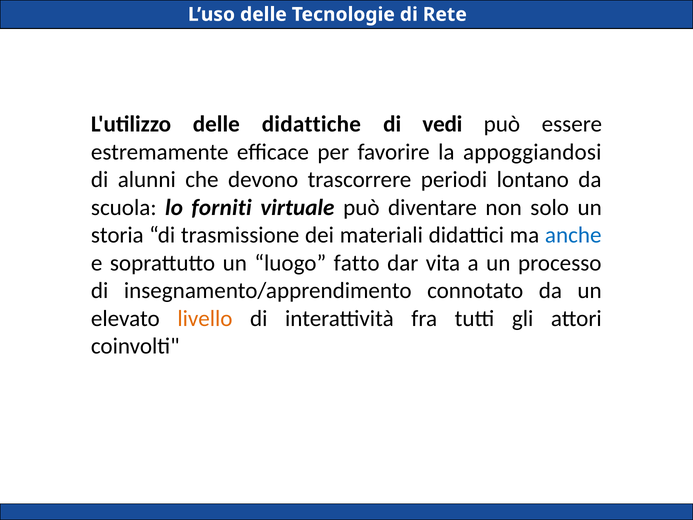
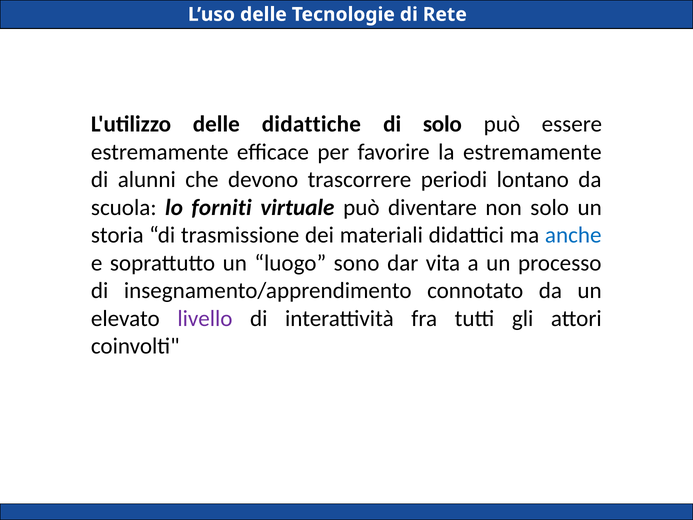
di vedi: vedi -> solo (442, 124)
la appoggiandosi: appoggiandosi -> estremamente (532, 152)
fatto: fatto -> sono (357, 263)
livello colour: orange -> purple (205, 318)
